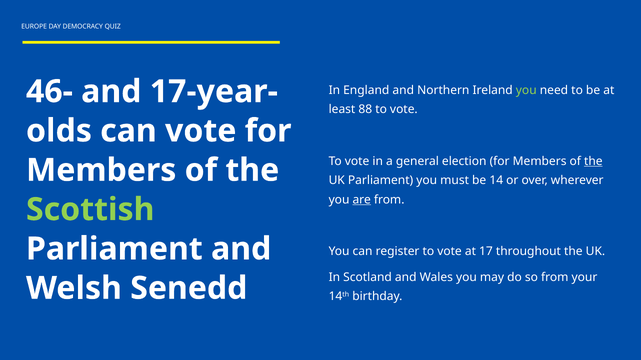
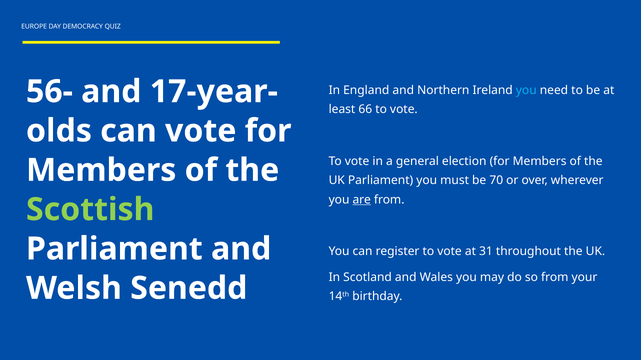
46-: 46- -> 56- (49, 92)
you colour: light green -> light blue (526, 90)
88: 88 -> 66 (365, 110)
the underline: present -> none (593, 161)
14: 14 -> 70 (496, 181)
17: 17 -> 31 (486, 252)
